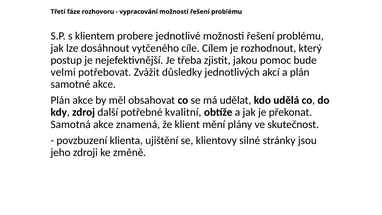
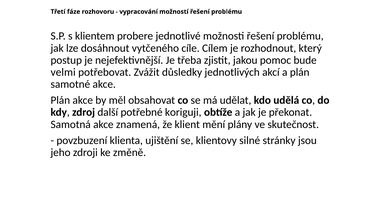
kvalitní: kvalitní -> koriguji (183, 112)
